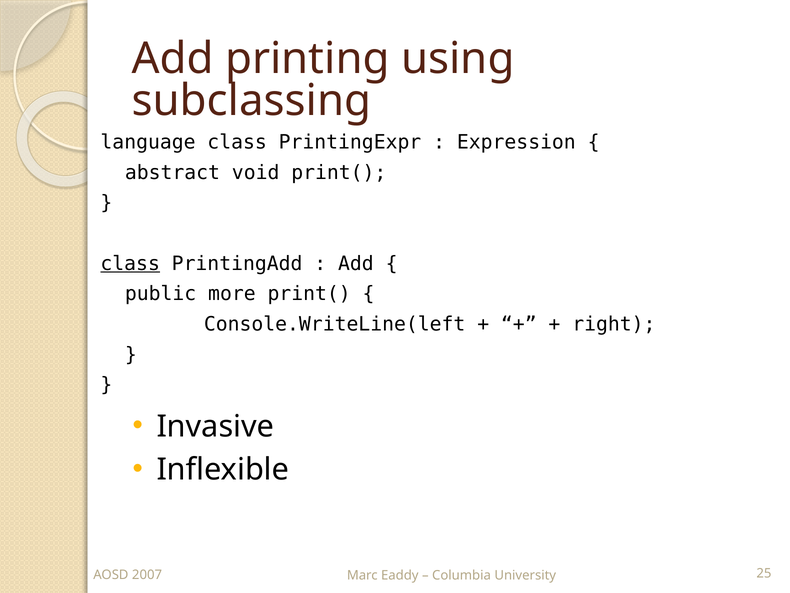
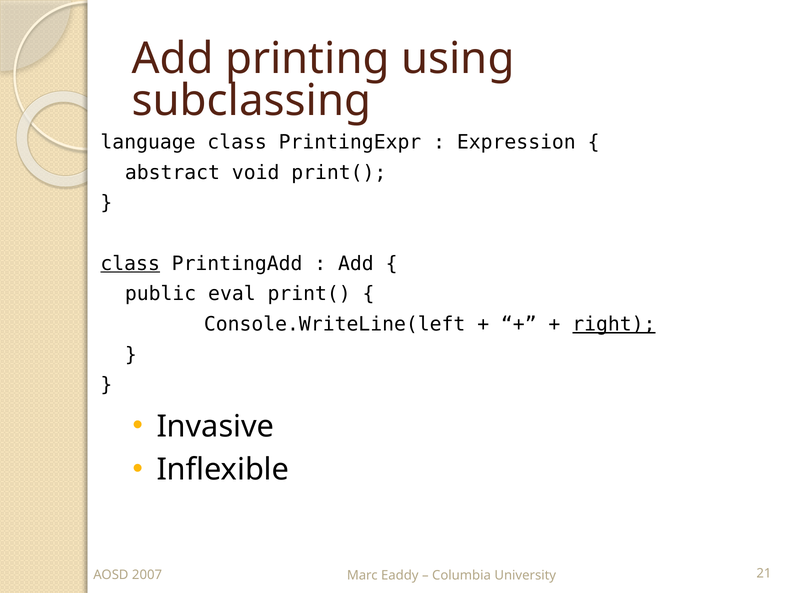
more: more -> eval (232, 294)
right underline: none -> present (614, 324)
25: 25 -> 21 (764, 573)
